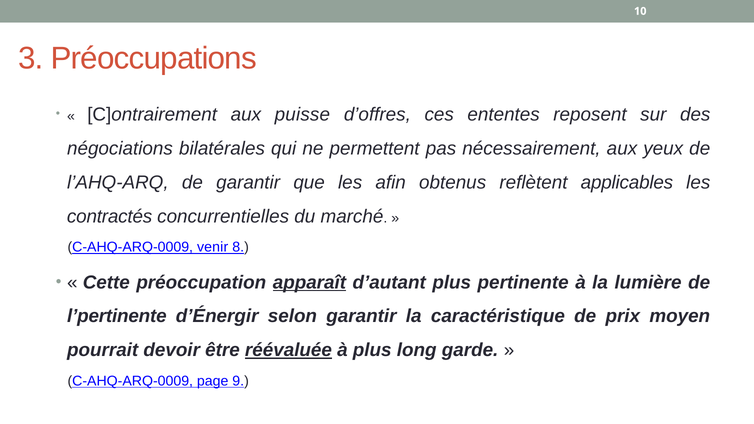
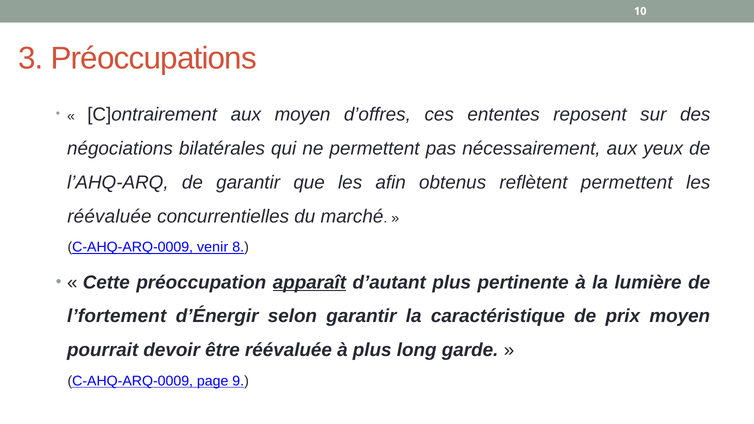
aux puisse: puisse -> moyen (303, 115)
reflètent applicables: applicables -> permettent (627, 183)
contractés: contractés -> réévaluée (109, 216)
l’pertinente: l’pertinente -> l’fortement (117, 316)
réévaluée underline: present -> none (288, 350)
